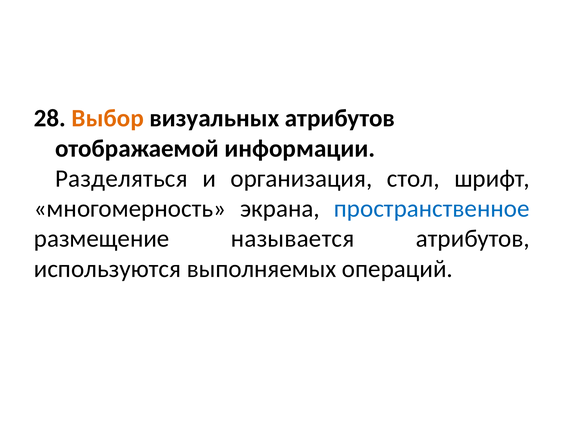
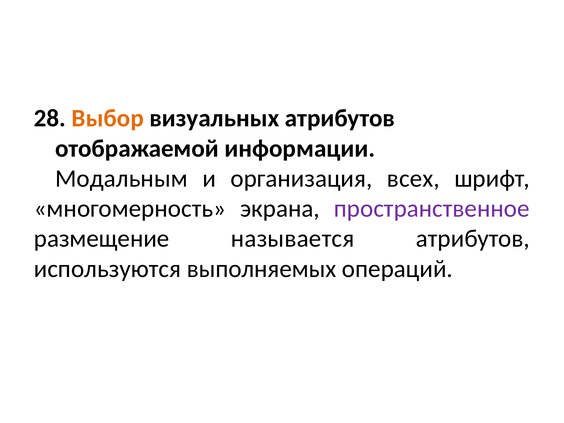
Разделяться: Разделяться -> Модальным (121, 178)
стол: стол -> всех (413, 178)
пространственное colour: blue -> purple (432, 209)
